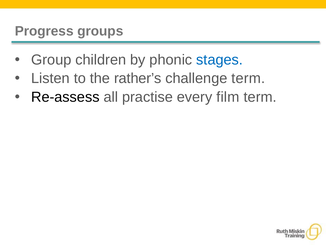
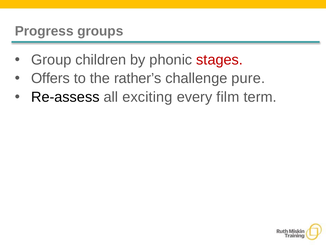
stages colour: blue -> red (220, 60)
Listen: Listen -> Offers (50, 78)
challenge term: term -> pure (248, 78)
practise: practise -> exciting (147, 97)
